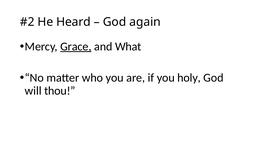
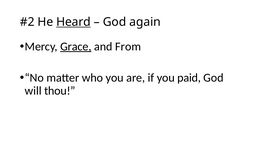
Heard underline: none -> present (73, 22)
What: What -> From (128, 46)
holy: holy -> paid (189, 78)
